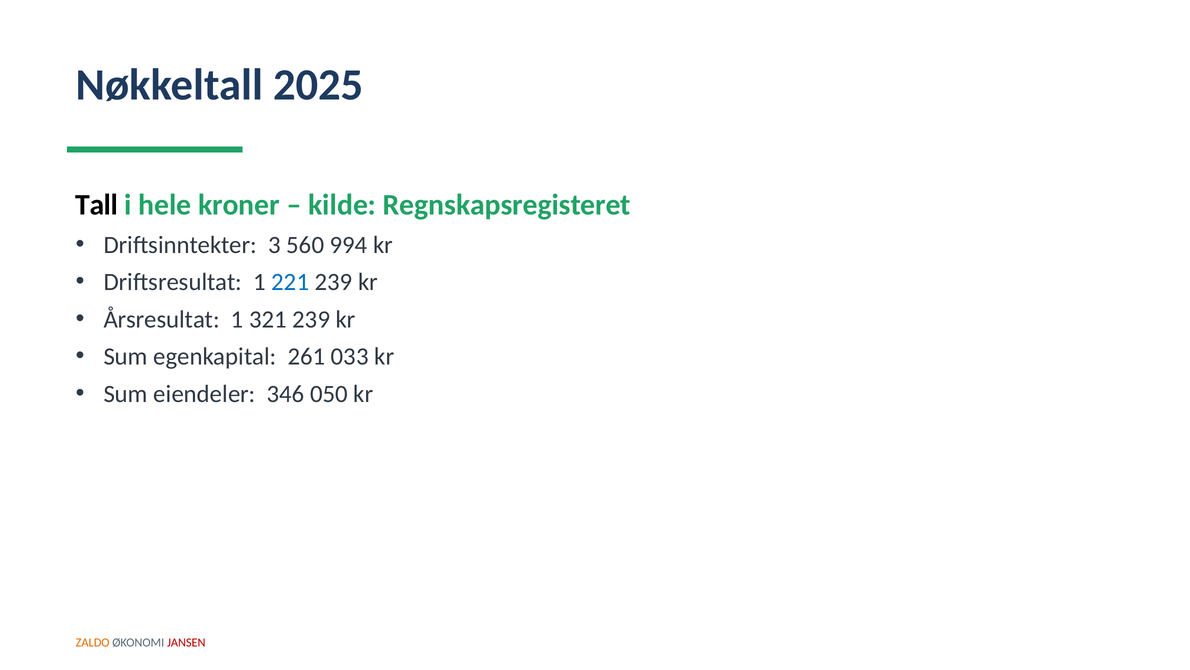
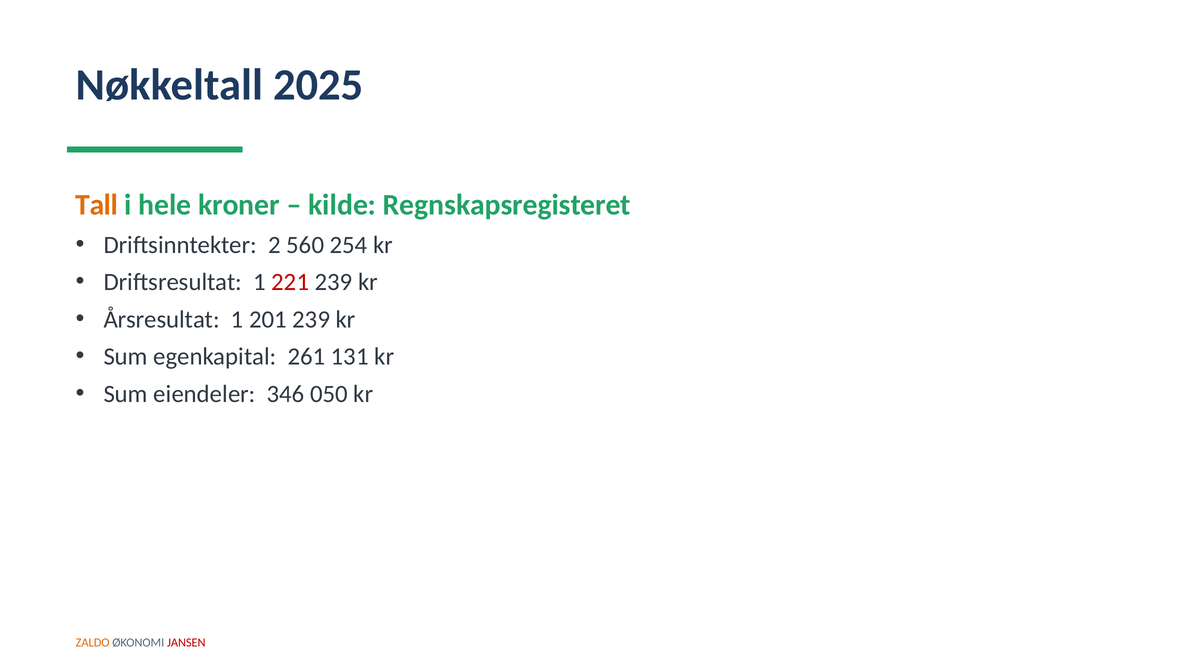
Tall colour: black -> orange (97, 205)
3: 3 -> 2 (274, 245)
994: 994 -> 254 (349, 245)
221 colour: blue -> red (290, 282)
321: 321 -> 201 (268, 319)
033: 033 -> 131 (350, 356)
